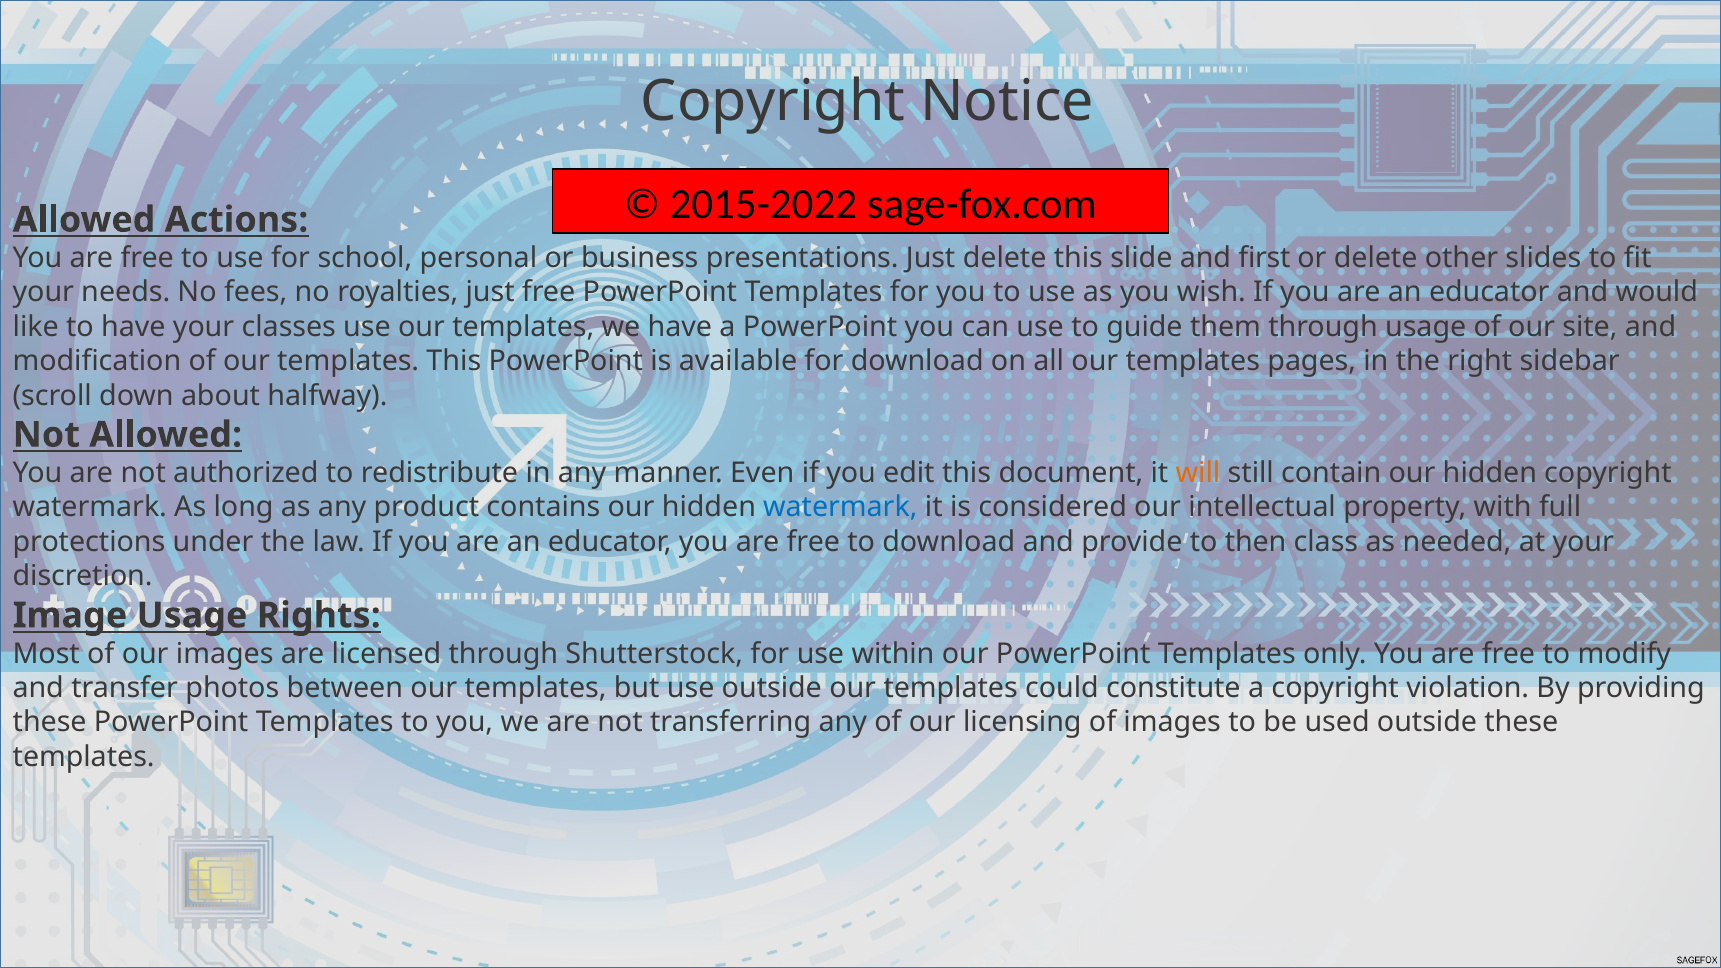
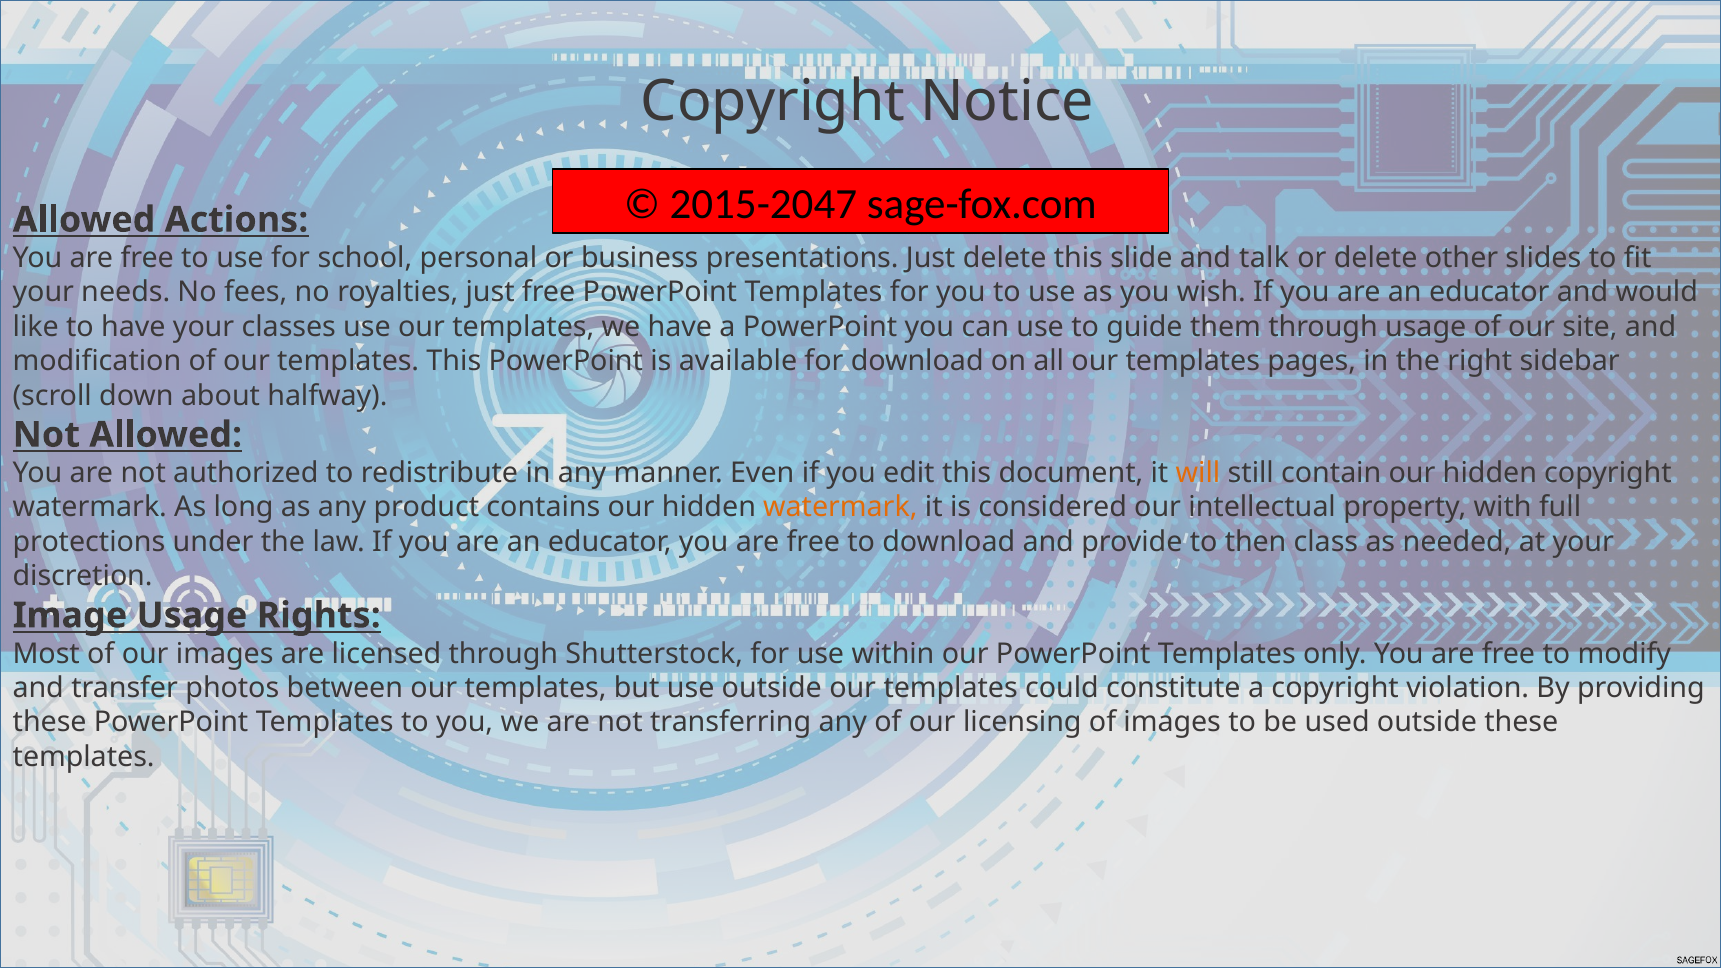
2015-2022: 2015-2022 -> 2015-2047 (763, 204)
first: first -> talk (1264, 258)
watermark colour: blue -> orange (840, 507)
